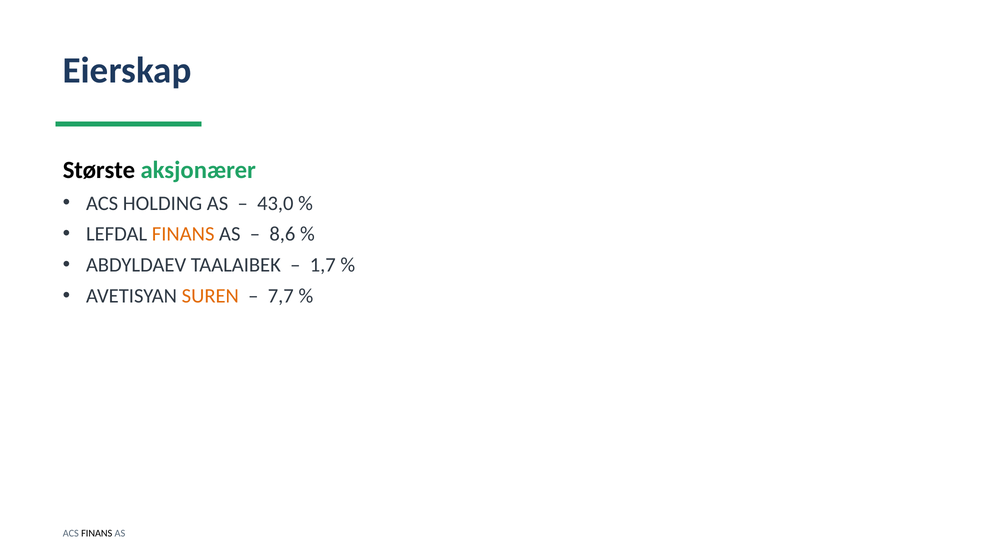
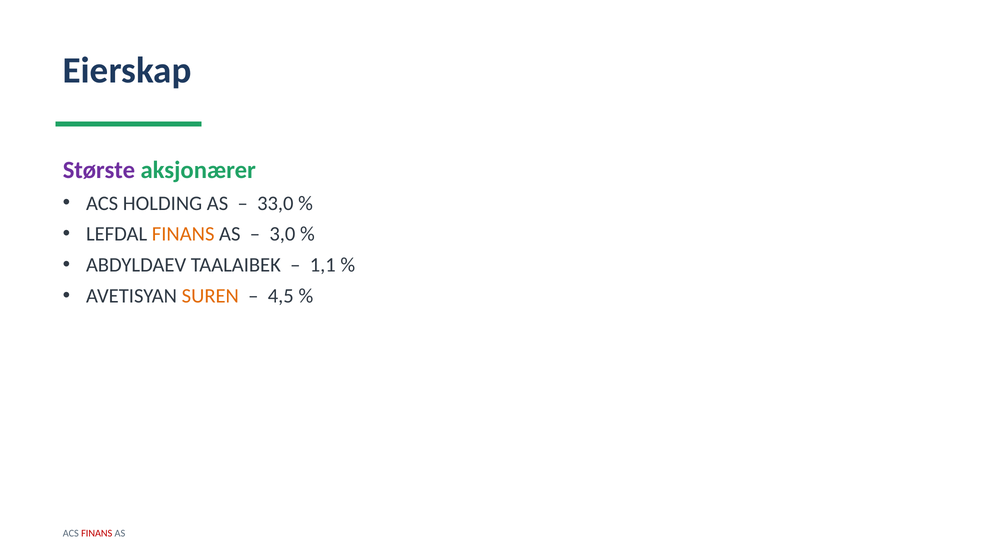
Største colour: black -> purple (99, 170)
43,0: 43,0 -> 33,0 (275, 203)
8,6: 8,6 -> 3,0 (282, 234)
1,7: 1,7 -> 1,1 (323, 265)
7,7: 7,7 -> 4,5 (281, 296)
FINANS colour: black -> red (97, 533)
